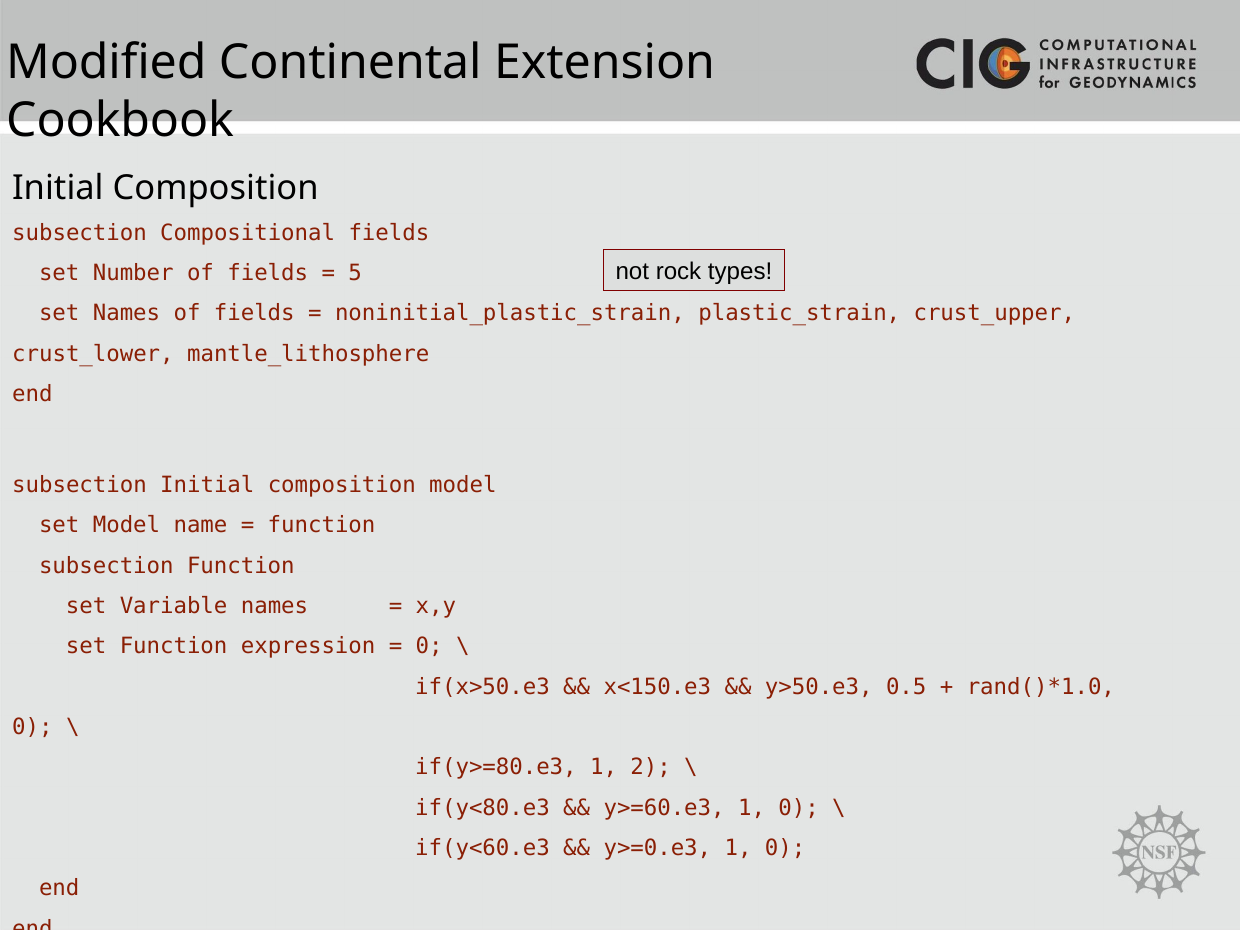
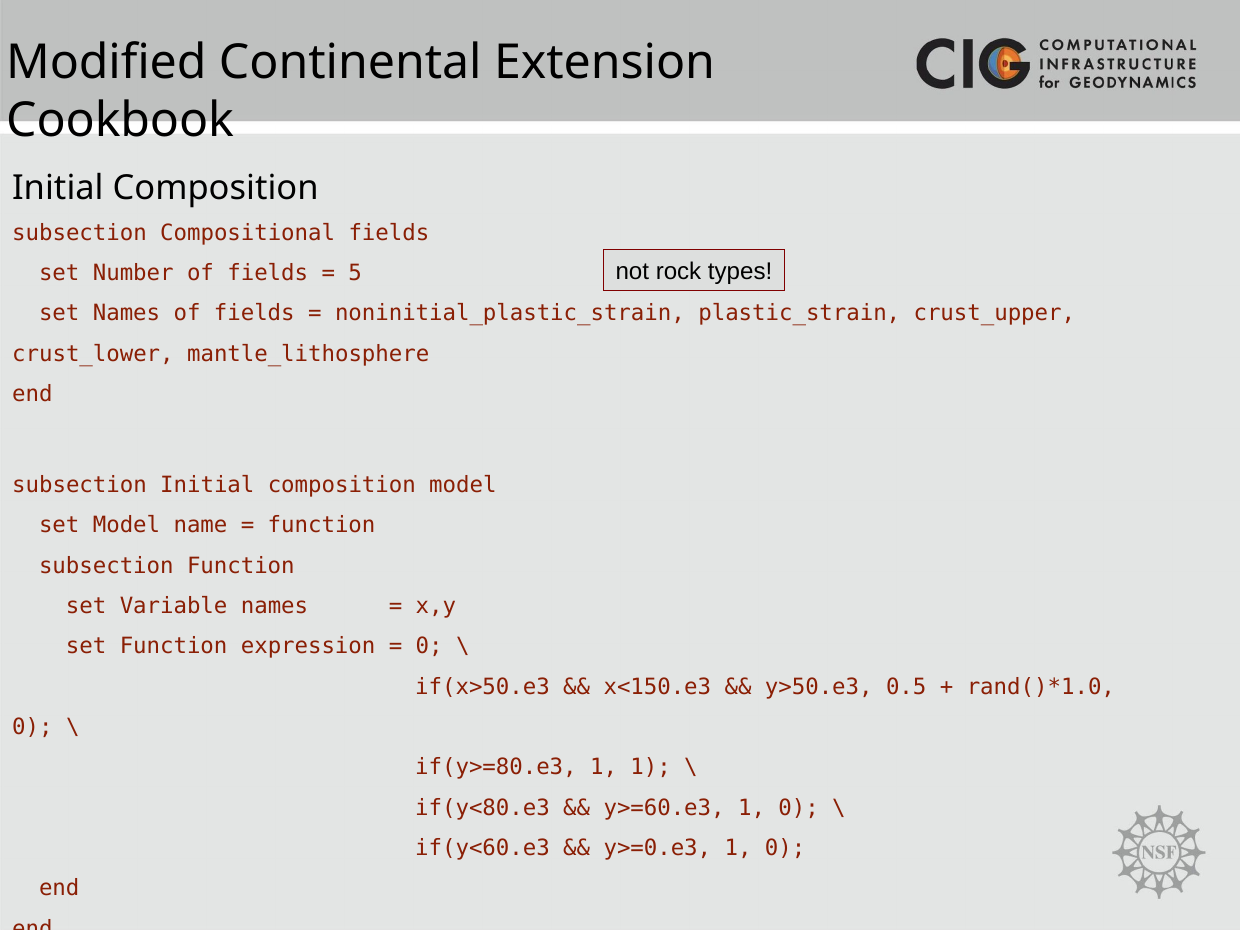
1 2: 2 -> 1 (651, 767)
